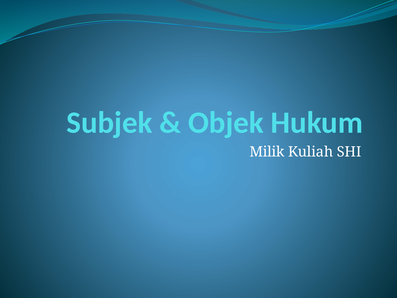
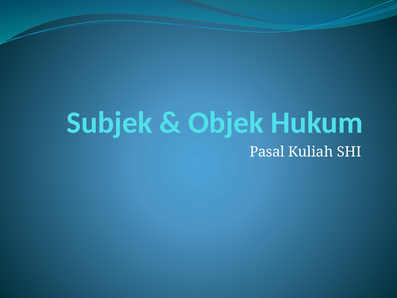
Milik: Milik -> Pasal (267, 152)
